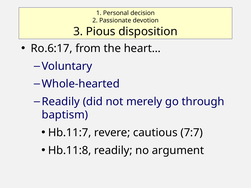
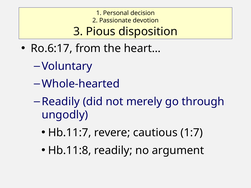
baptism: baptism -> ungodly (65, 115)
7:7: 7:7 -> 1:7 (192, 133)
